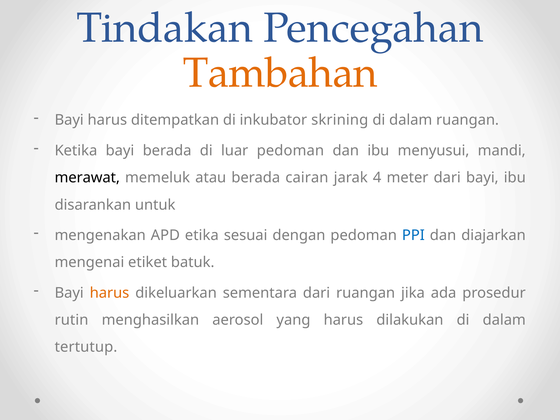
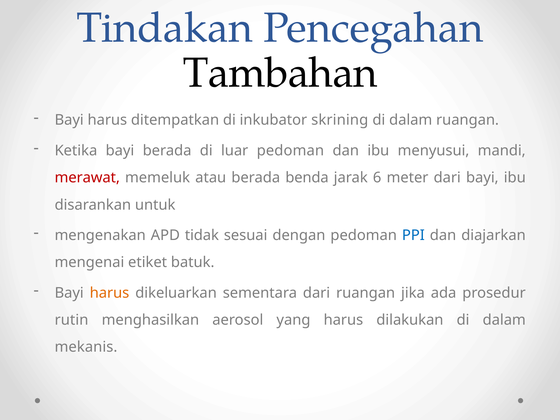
Tambahan colour: orange -> black (280, 73)
merawat colour: black -> red (87, 178)
cairan: cairan -> benda (307, 178)
4: 4 -> 6 (377, 178)
etika: etika -> tidak (202, 235)
tertutup: tertutup -> mekanis (86, 347)
